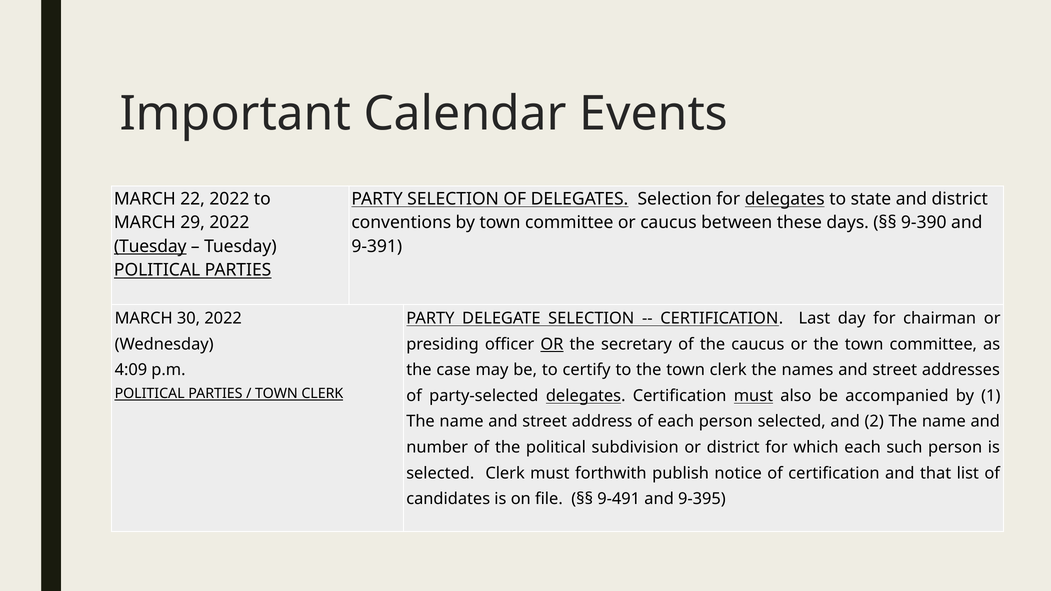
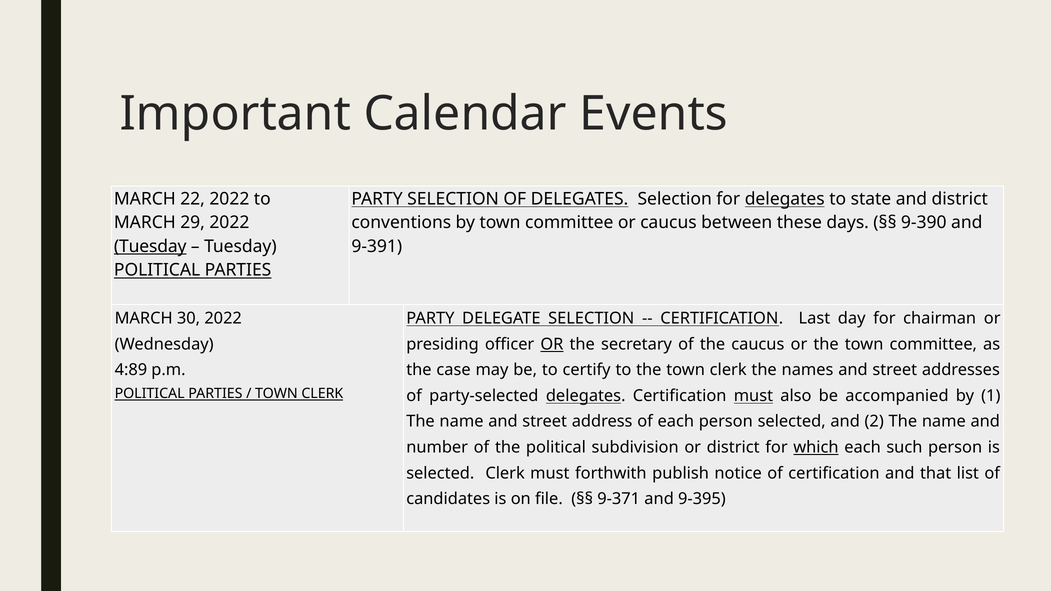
4:09: 4:09 -> 4:89 (131, 370)
which underline: none -> present (816, 447)
9-491: 9-491 -> 9-371 (619, 499)
